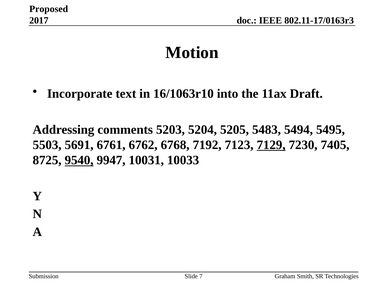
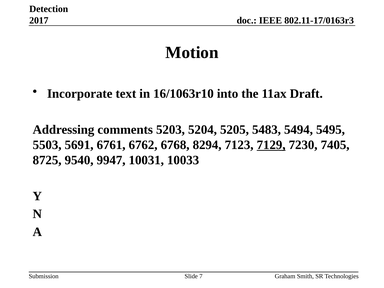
Proposed: Proposed -> Detection (49, 9)
7192: 7192 -> 8294 (207, 145)
9540 underline: present -> none (79, 160)
